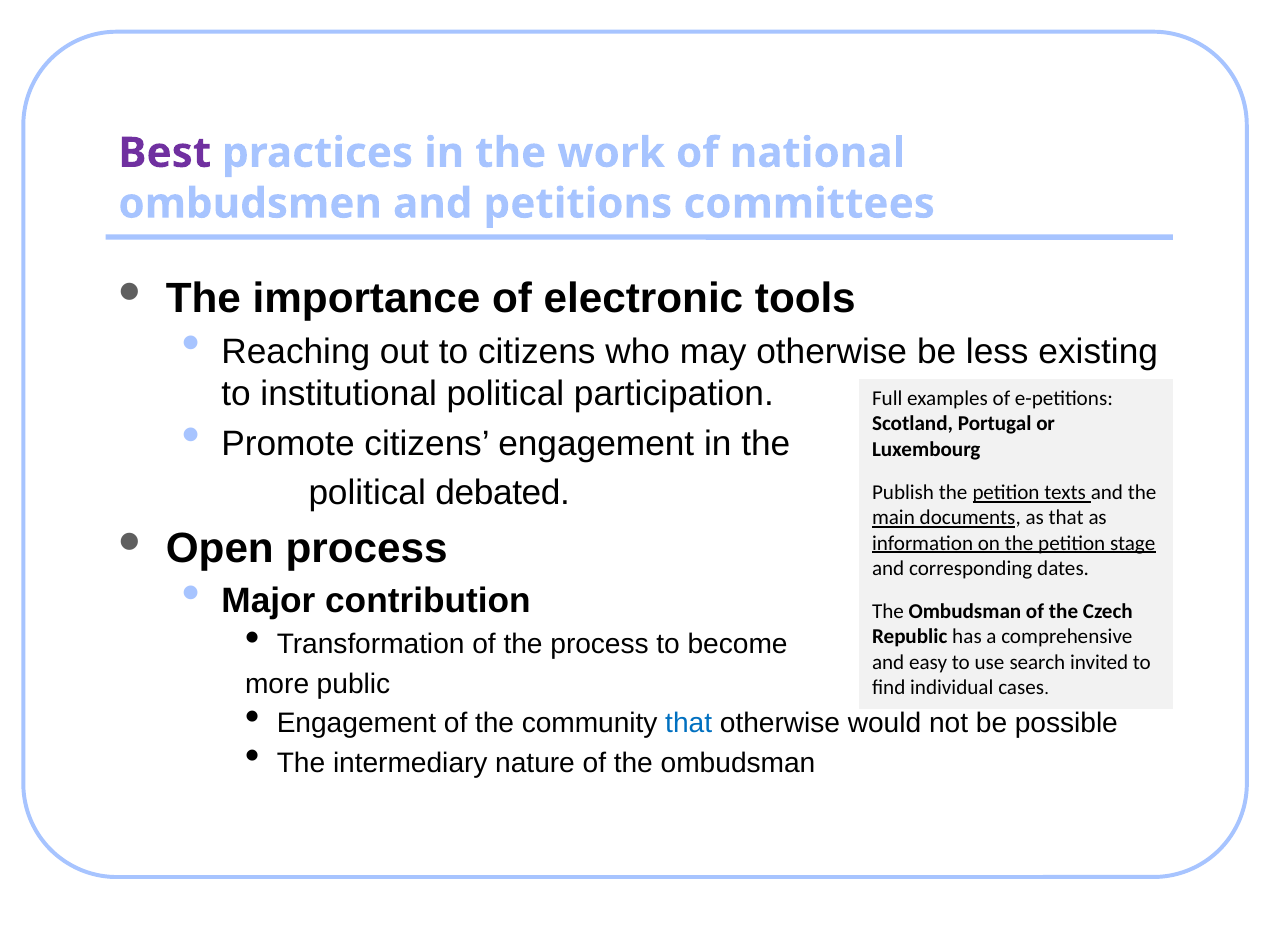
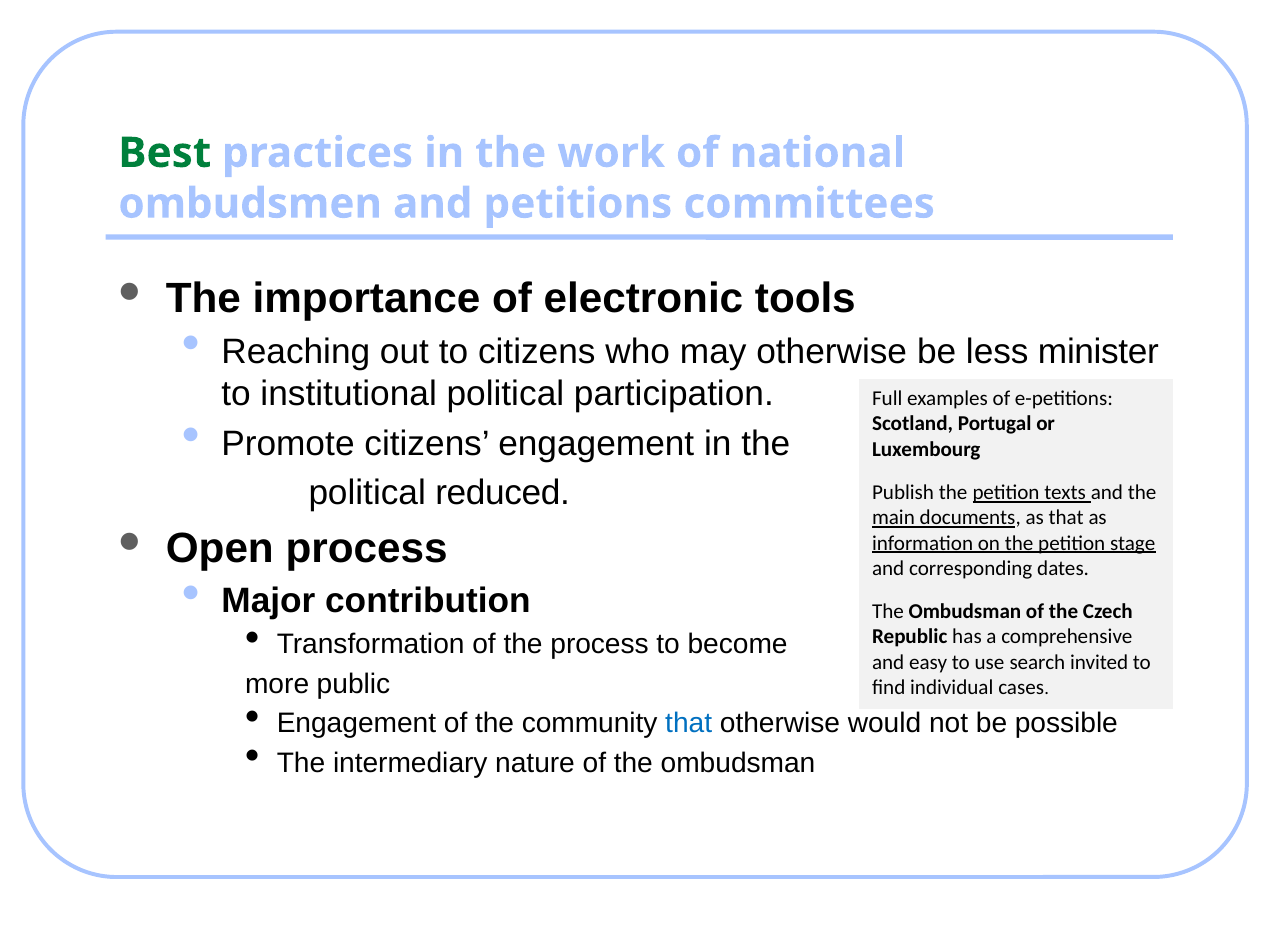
Best colour: purple -> green (165, 153)
existing: existing -> minister (1098, 352)
debated: debated -> reduced (503, 493)
